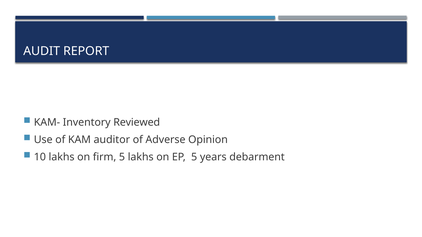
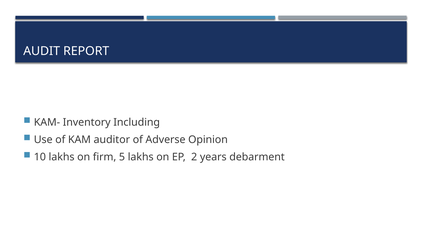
Reviewed: Reviewed -> Including (137, 122)
EP 5: 5 -> 2 (194, 157)
